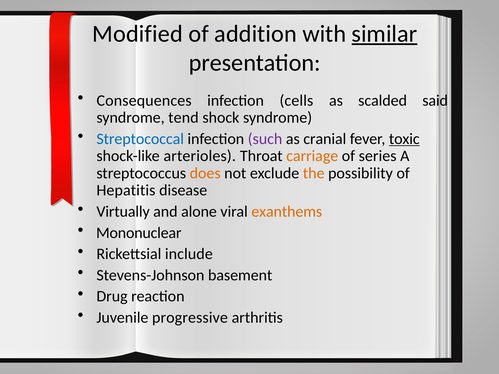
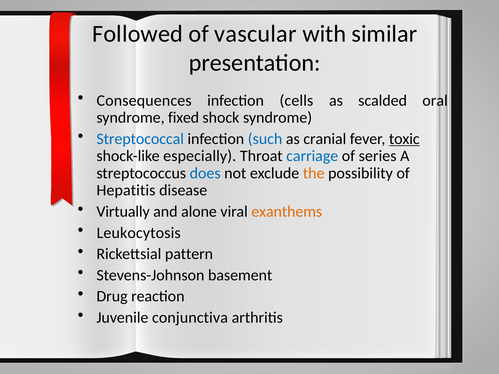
Modified: Modified -> Followed (138, 34)
addition: addition -> vascular (255, 34)
similar underline: present -> none (384, 34)
said: said -> oral (435, 100)
tend: tend -> fixed (184, 118)
such colour: purple -> blue (265, 139)
arterioles: arterioles -> especially (200, 156)
carriage colour: orange -> blue (312, 156)
does colour: orange -> blue (205, 173)
Mononuclear: Mononuclear -> Leukocytosis (139, 233)
include: include -> pattern (189, 254)
progressive: progressive -> conjunctiva (190, 318)
